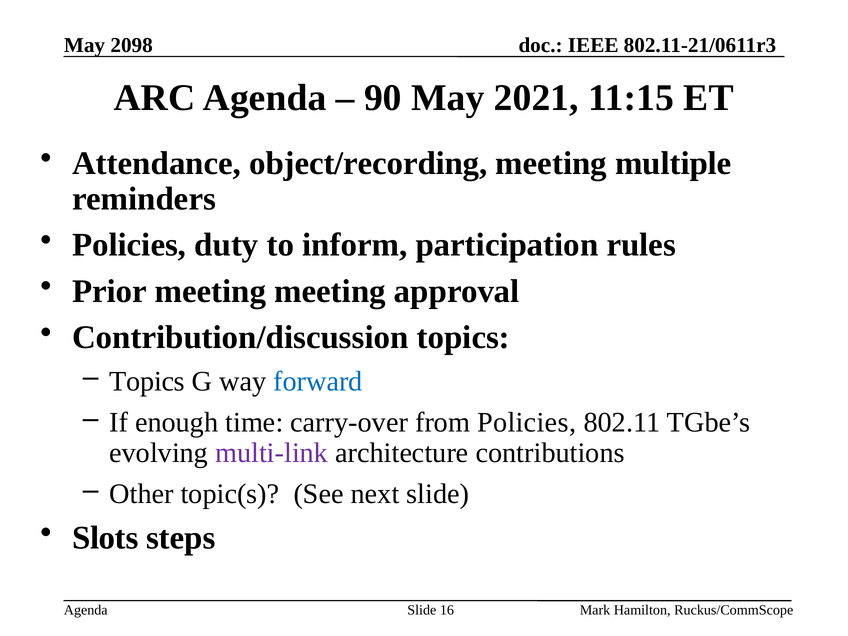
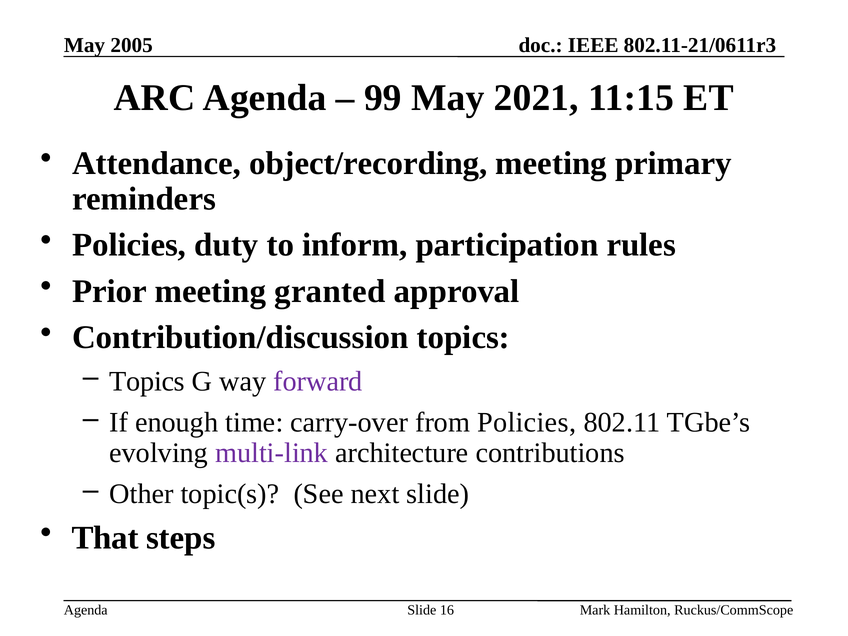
2098: 2098 -> 2005 (132, 45)
90: 90 -> 99 (383, 98)
multiple: multiple -> primary (673, 163)
meeting meeting: meeting -> granted (330, 291)
forward colour: blue -> purple (318, 381)
Slots: Slots -> That (105, 538)
